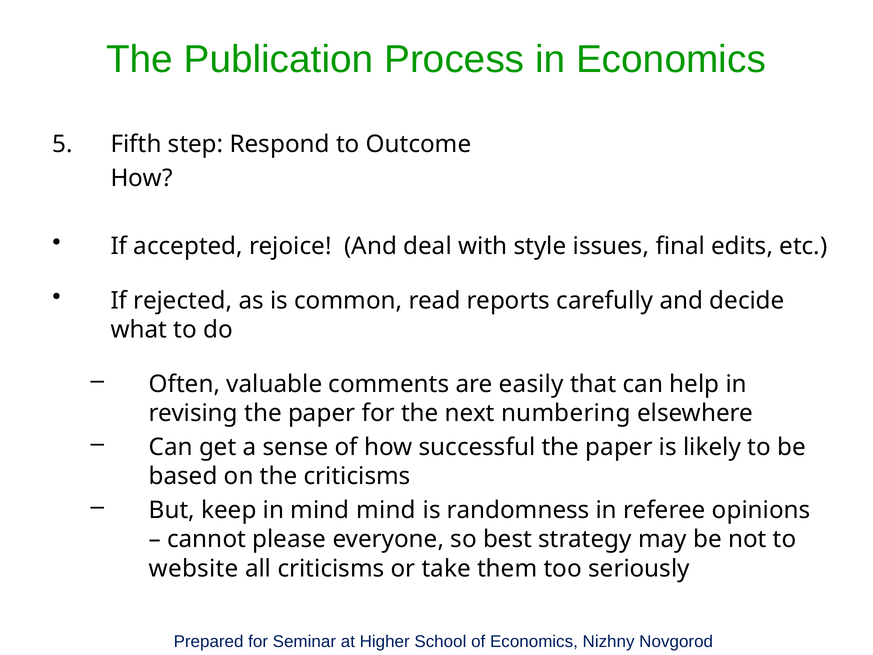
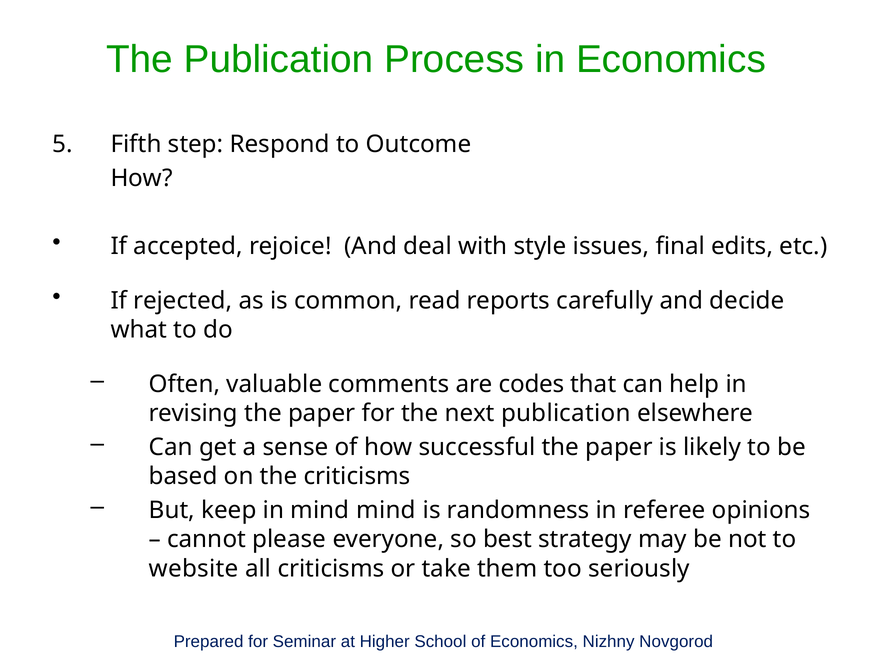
easily: easily -> codes (532, 384)
next numbering: numbering -> publication (566, 413)
